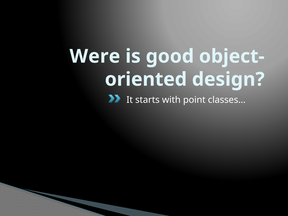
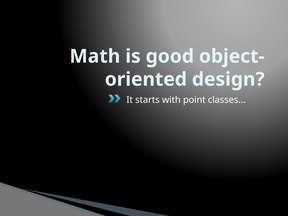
Were: Were -> Math (95, 56)
